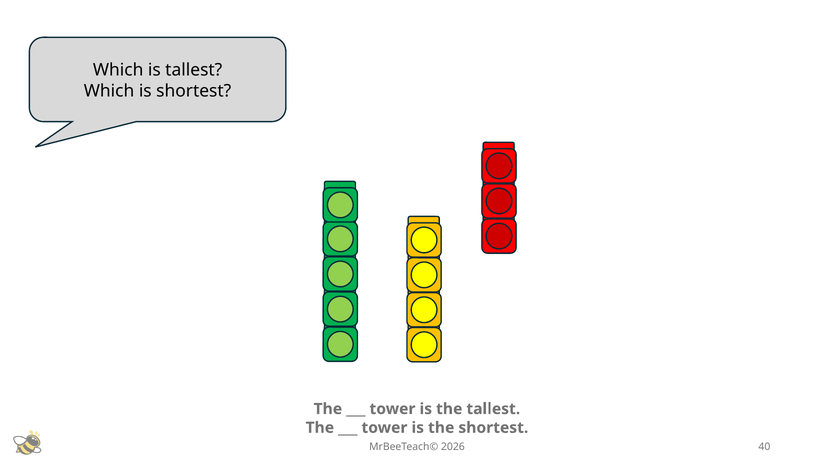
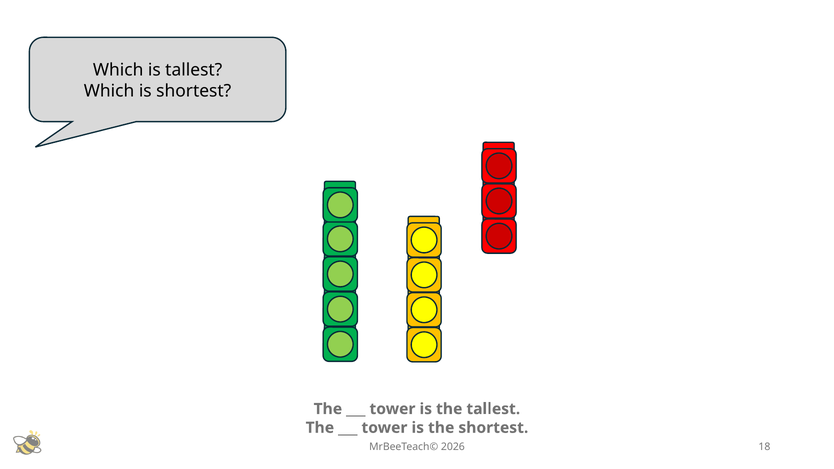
40: 40 -> 18 (764, 447)
